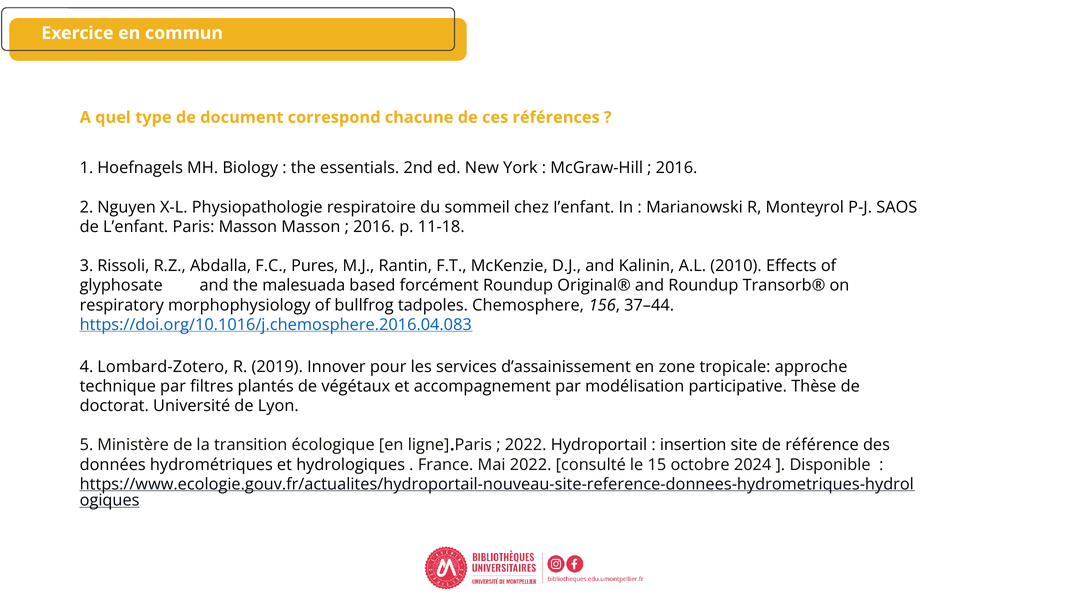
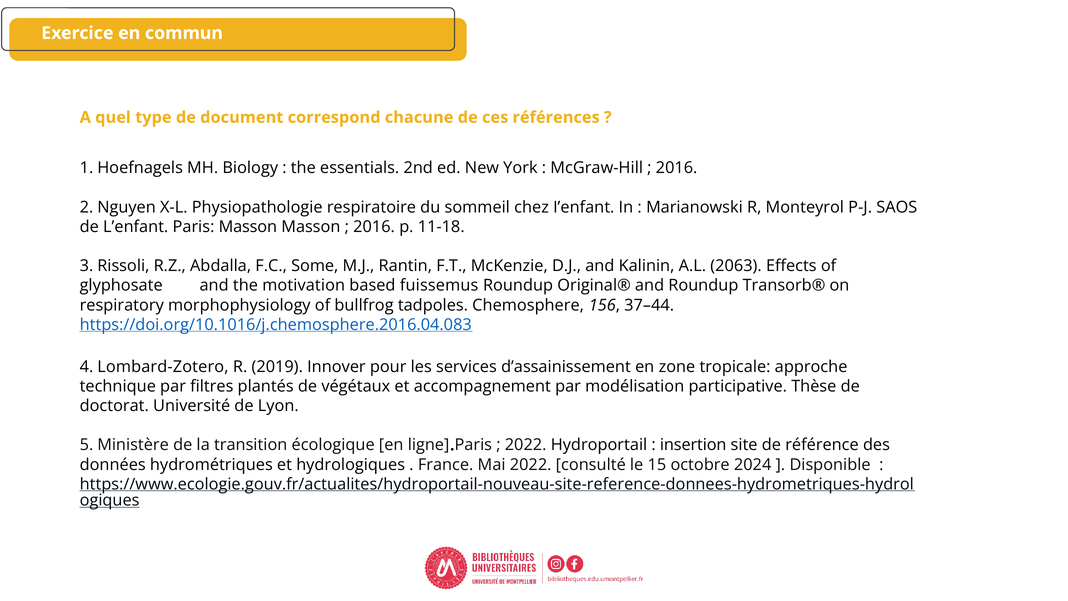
Pures: Pures -> Some (315, 266)
2010: 2010 -> 2063 (736, 266)
malesuada: malesuada -> motivation (304, 285)
forcément: forcément -> fuissemus (439, 285)
